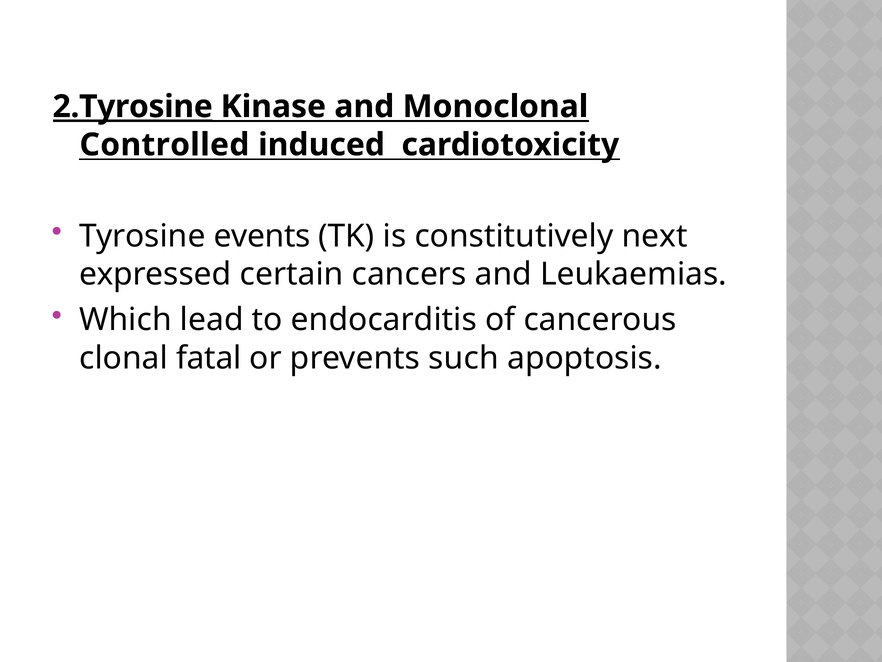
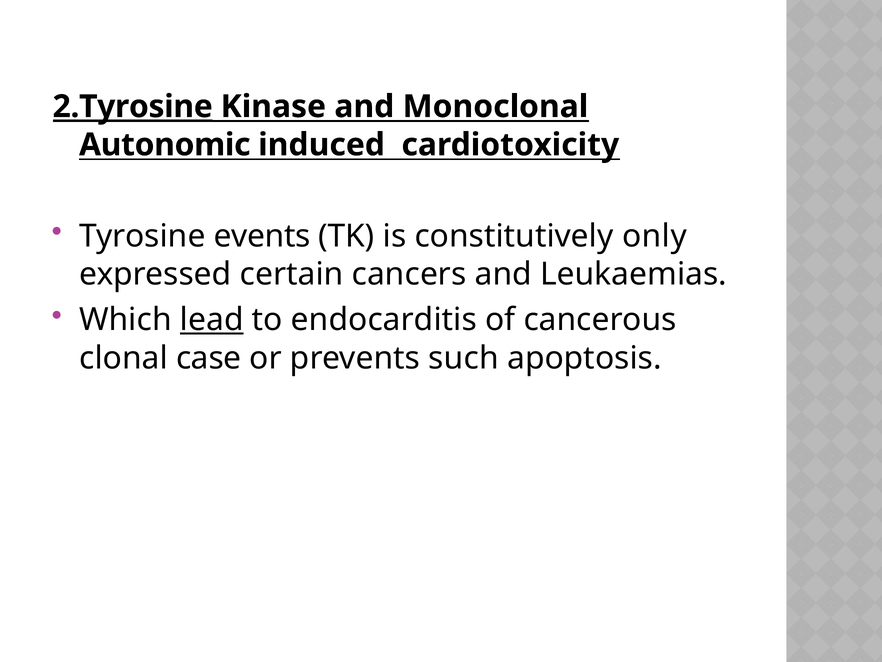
Controlled: Controlled -> Autonomic (165, 145)
next: next -> only (655, 236)
lead underline: none -> present (212, 320)
fatal: fatal -> case (209, 358)
